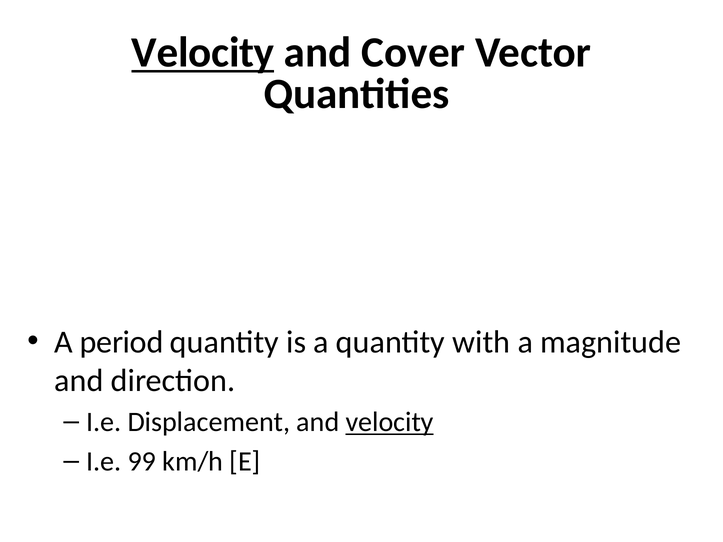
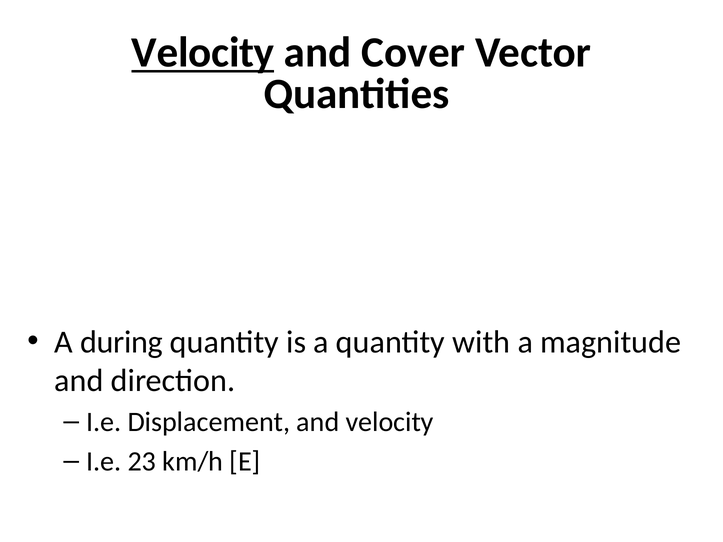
period: period -> during (122, 342)
velocity underline: present -> none (390, 422)
99: 99 -> 23 (142, 462)
